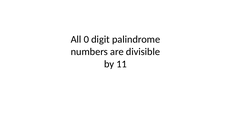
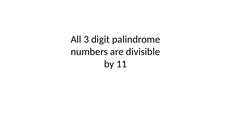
0: 0 -> 3 (86, 40)
